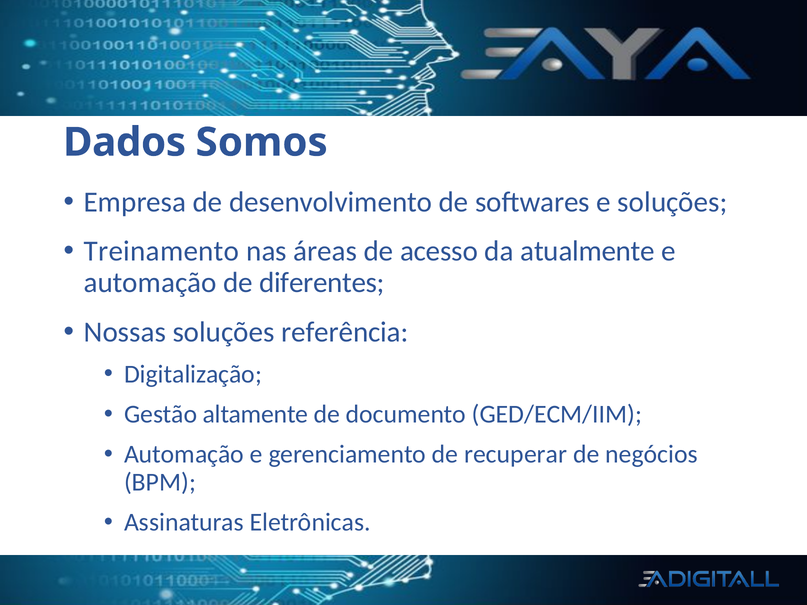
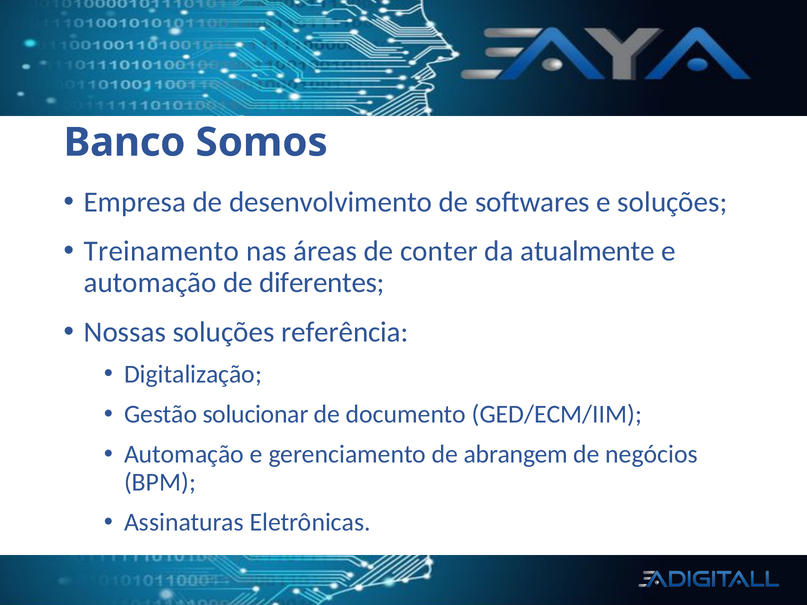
Dados: Dados -> Banco (124, 142)
acesso: acesso -> conter (439, 251)
altamente: altamente -> solucionar (256, 414)
recuperar: recuperar -> abrangem (516, 455)
